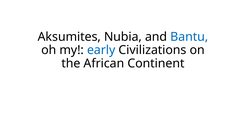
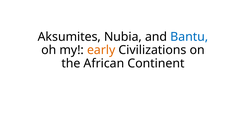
early colour: blue -> orange (101, 50)
